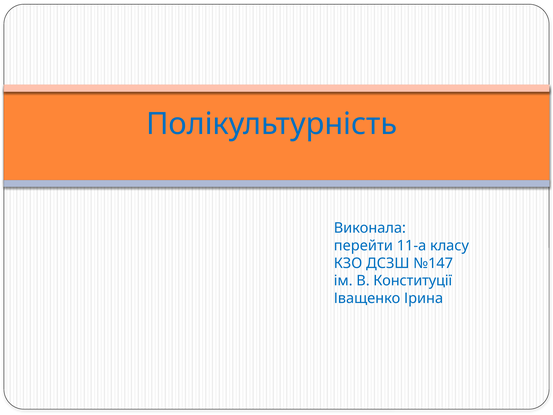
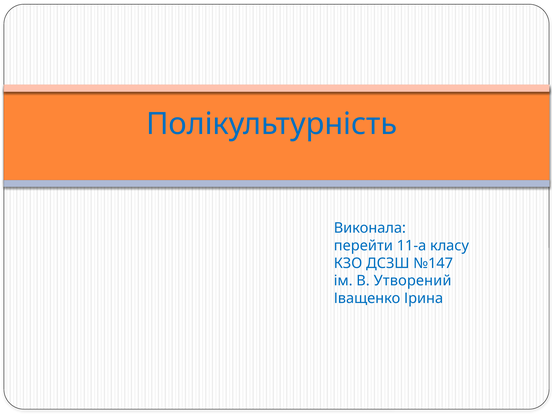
Конституції: Конституції -> Утворений (413, 281)
